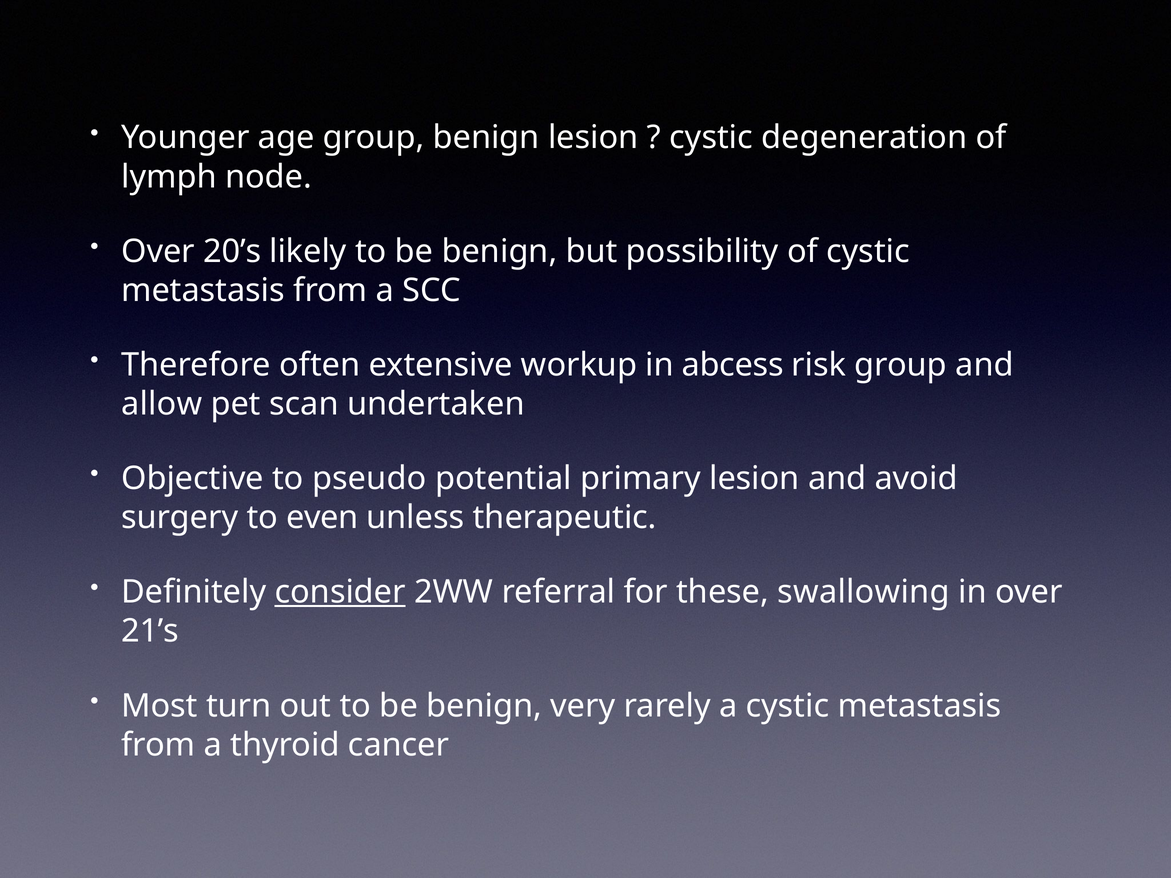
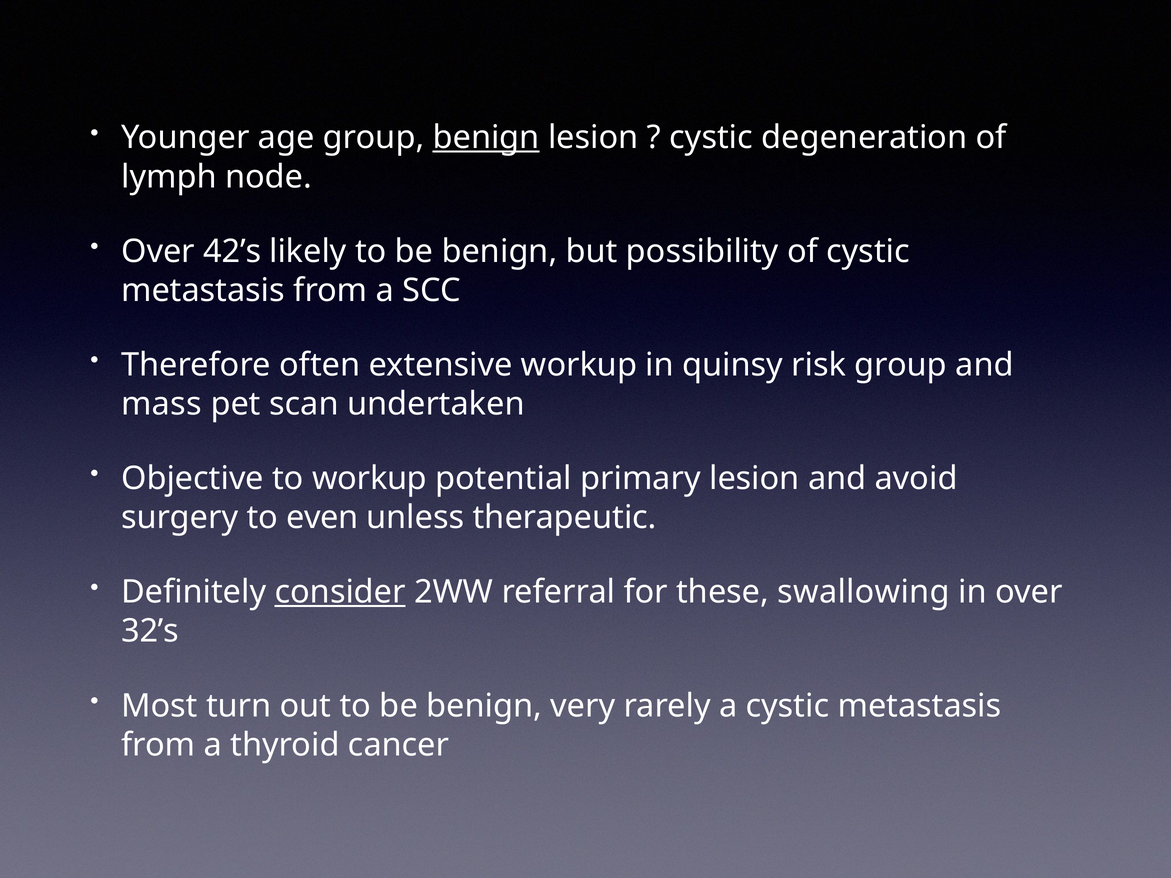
benign underline: none -> present (486, 138)
20’s: 20’s -> 42’s (232, 251)
abcess: abcess -> quinsy (733, 365)
allow: allow -> mass (162, 404)
to pseudo: pseudo -> workup (370, 479)
21’s: 21’s -> 32’s (150, 631)
